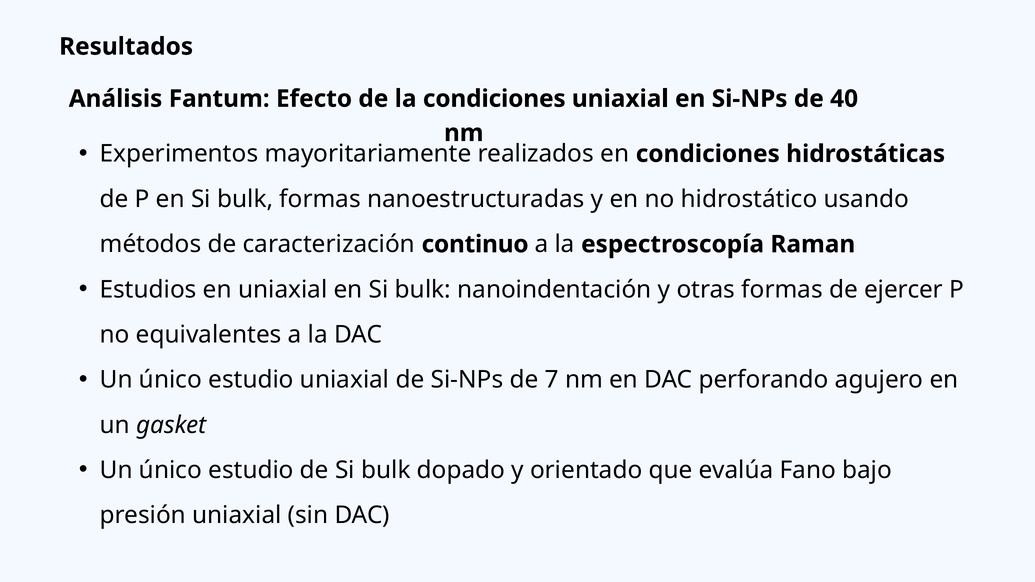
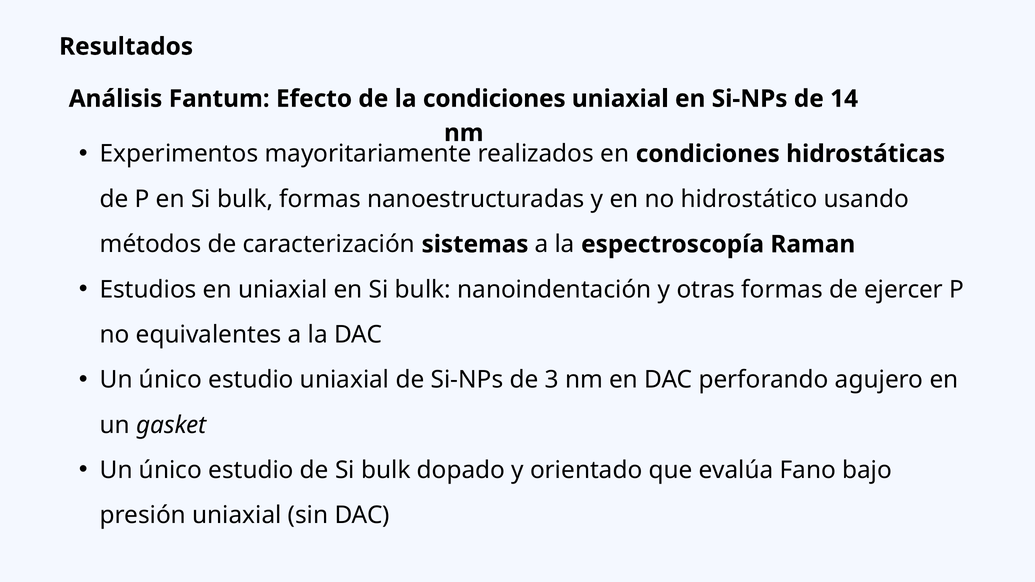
40: 40 -> 14 (844, 99)
continuo: continuo -> sistemas (475, 244)
7: 7 -> 3 (552, 380)
